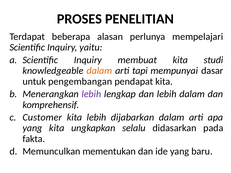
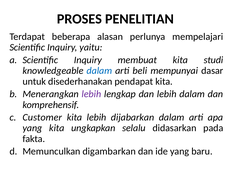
dalam colour: orange -> blue (99, 71)
tapi: tapi -> beli (140, 71)
pengembangan: pengembangan -> disederhanakan (80, 82)
mementukan: mementukan -> digambarkan (109, 152)
